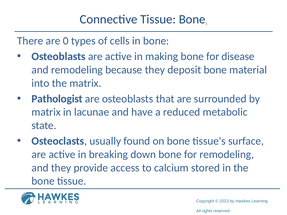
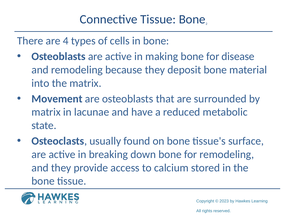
0: 0 -> 4 (66, 41)
Pathologist: Pathologist -> Movement (57, 99)
